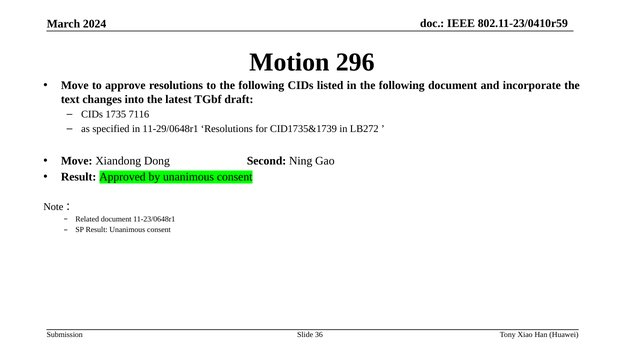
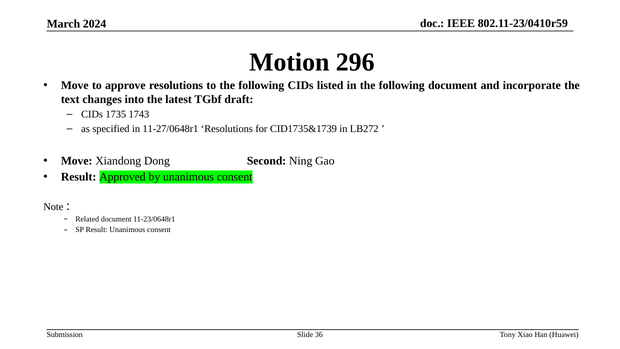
7116: 7116 -> 1743 (139, 114)
11-29/0648r1: 11-29/0648r1 -> 11-27/0648r1 (170, 129)
